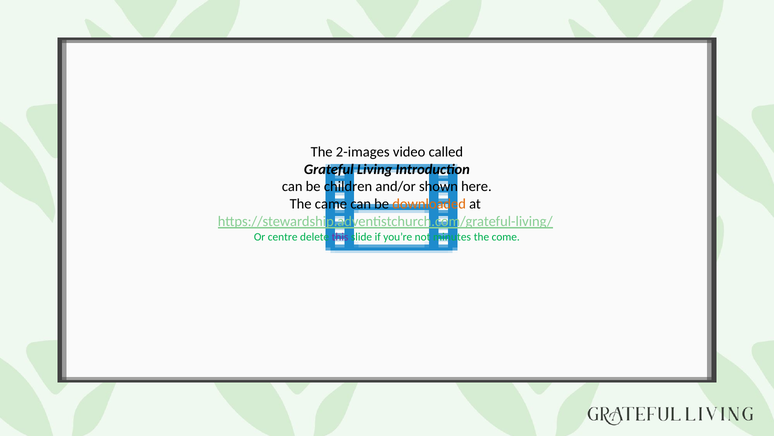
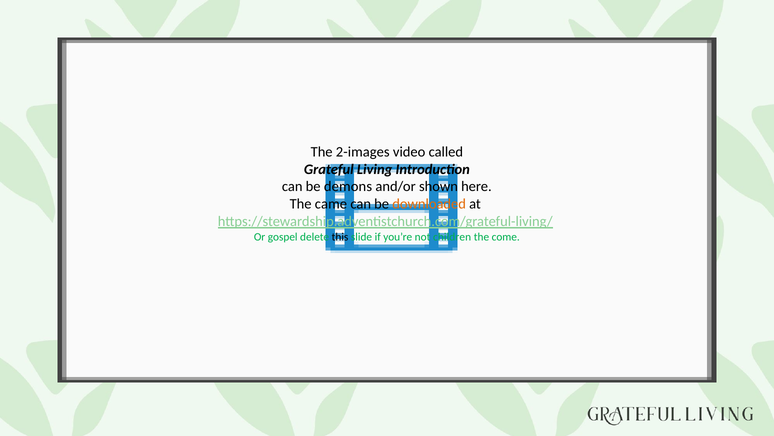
children: children -> demons (348, 186)
centre: centre -> gospel (283, 237)
this colour: purple -> black (340, 237)
minutes: minutes -> children (452, 237)
